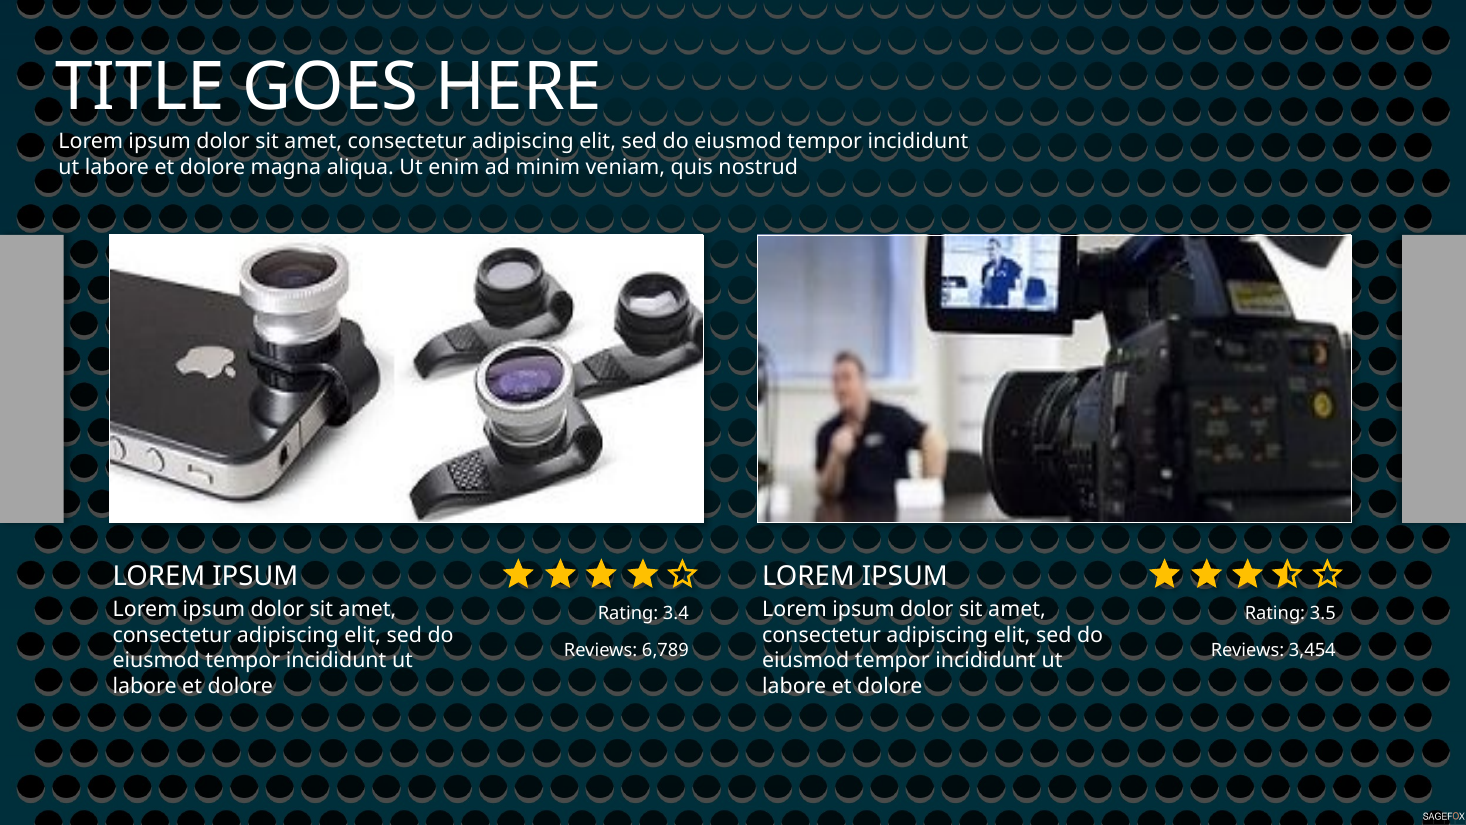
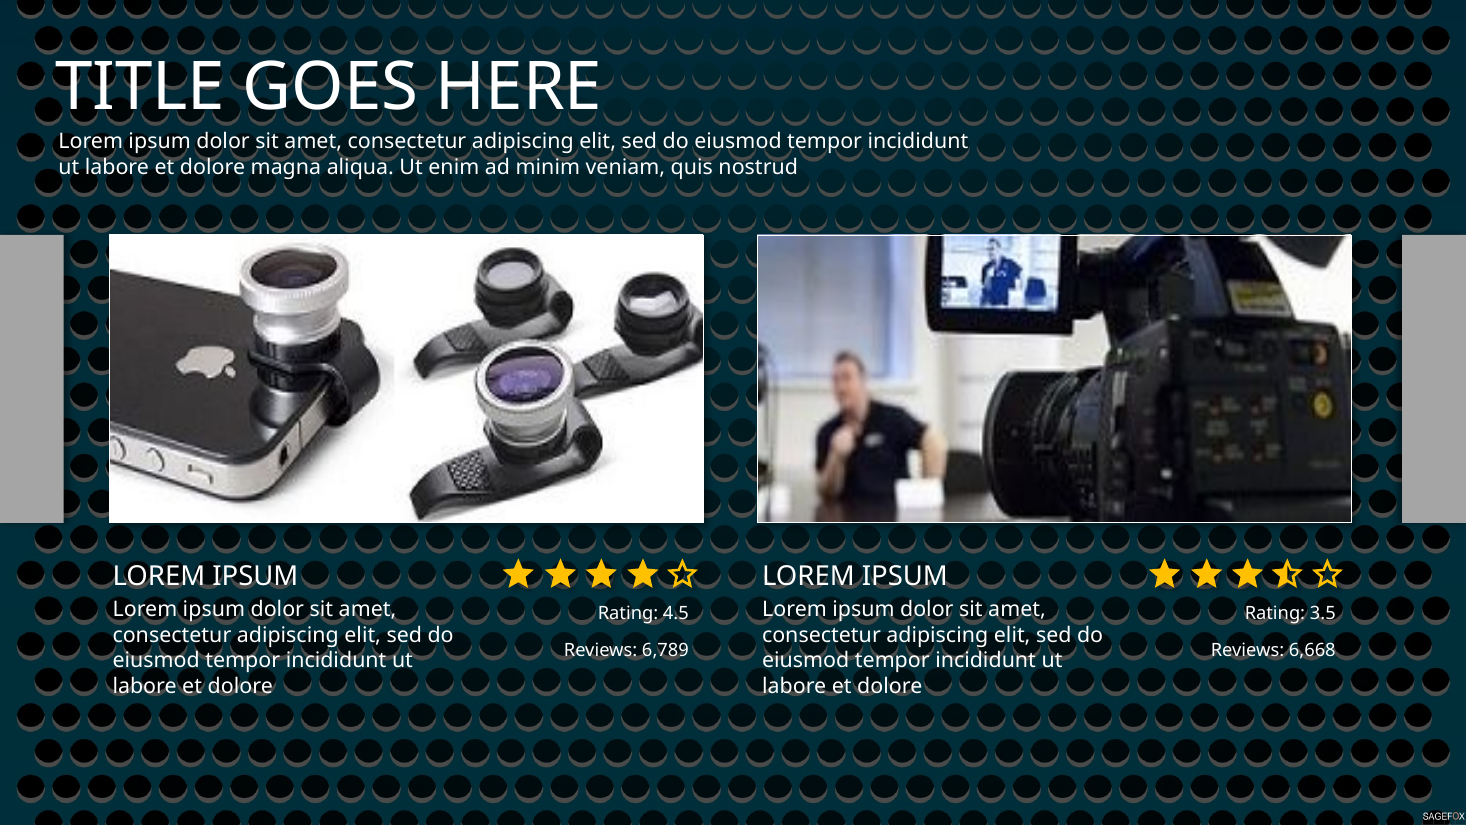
3.4: 3.4 -> 4.5 (676, 614)
3,454: 3,454 -> 6,668 (1312, 650)
